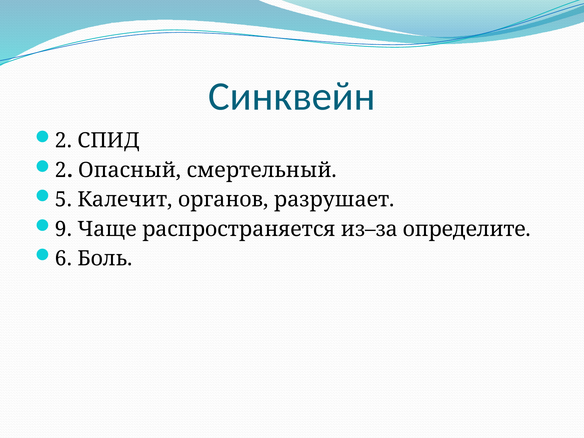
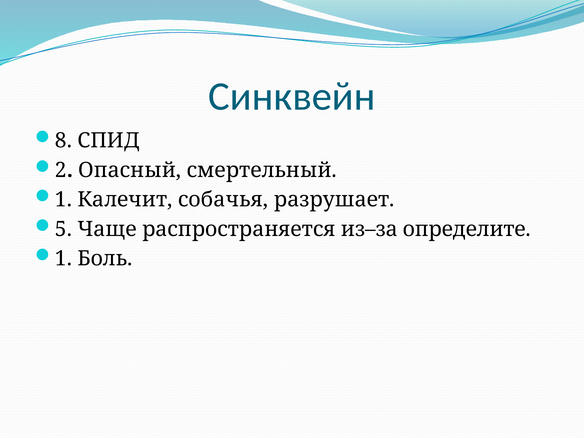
2: 2 -> 8 (63, 141)
5: 5 -> 1 (63, 200)
органов: органов -> собачья (223, 200)
9: 9 -> 5 (63, 229)
6: 6 -> 1 (63, 259)
